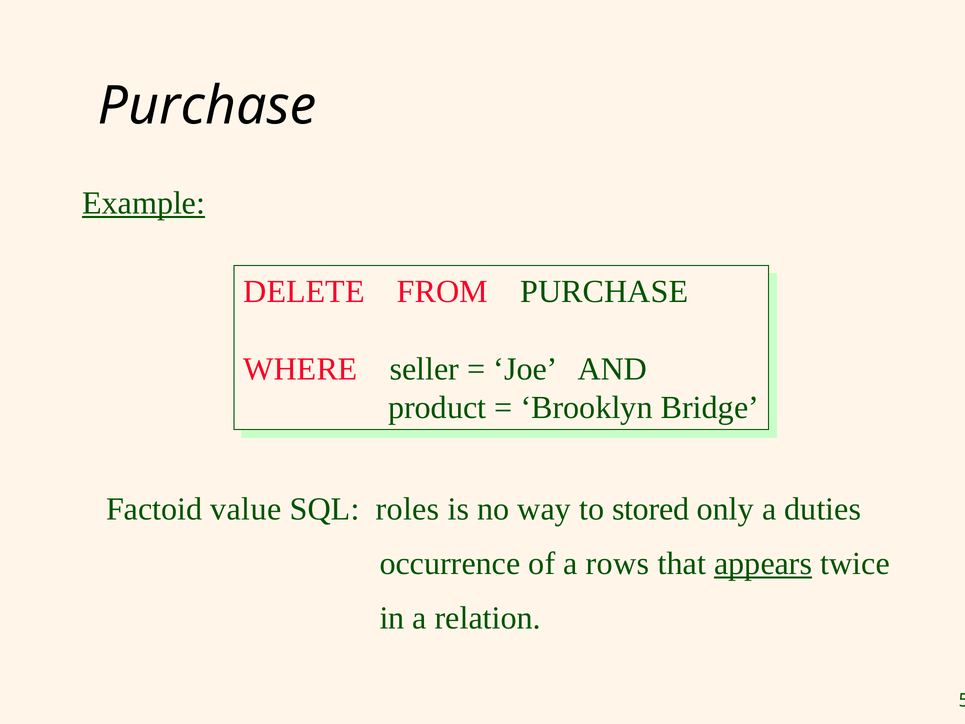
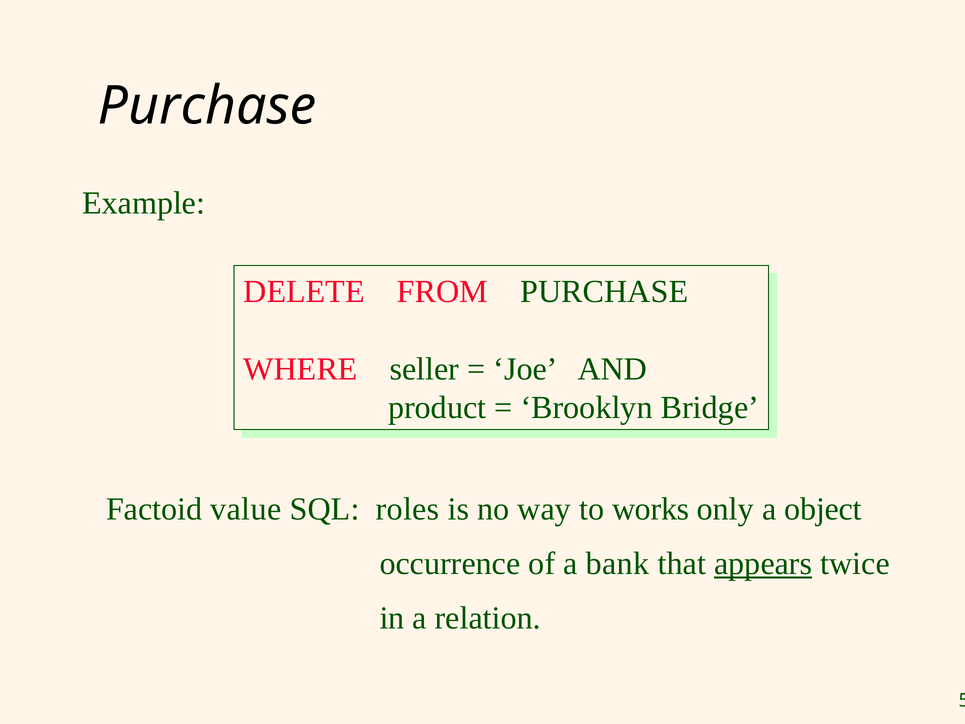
Example underline: present -> none (144, 203)
stored: stored -> works (651, 509)
duties: duties -> object (823, 509)
rows: rows -> bank (618, 563)
